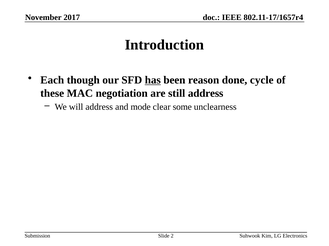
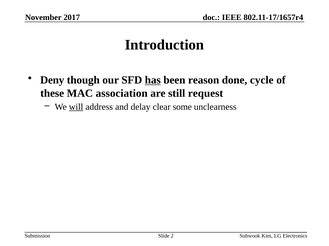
Each: Each -> Deny (52, 80)
negotiation: negotiation -> association (122, 93)
still address: address -> request (206, 93)
will underline: none -> present (76, 107)
mode: mode -> delay (141, 107)
